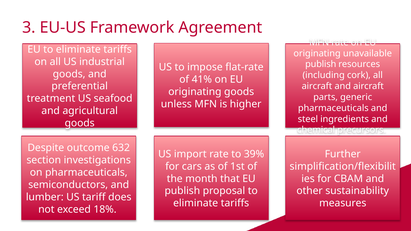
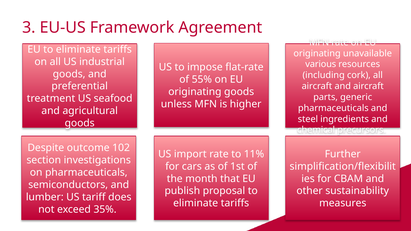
publish: publish -> various (321, 64)
41%: 41% -> 55% (202, 80)
632: 632 -> 102 (121, 148)
39%: 39% -> 11% (254, 154)
18%: 18% -> 35% (105, 210)
